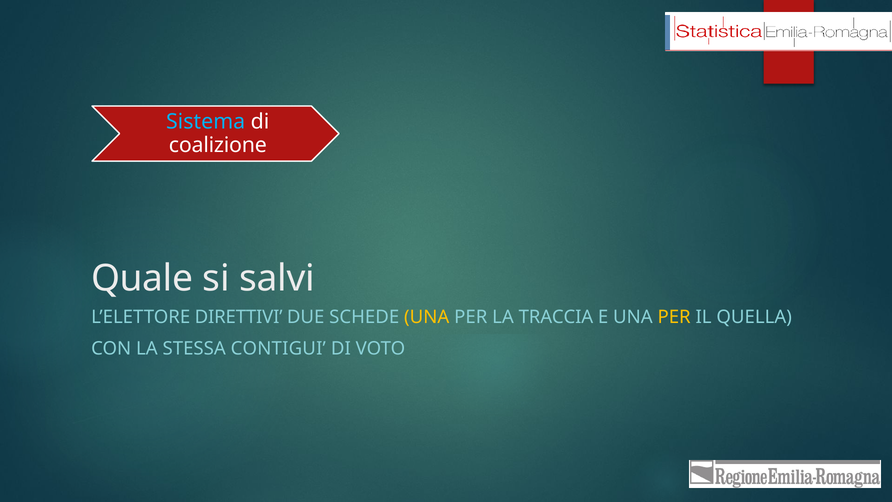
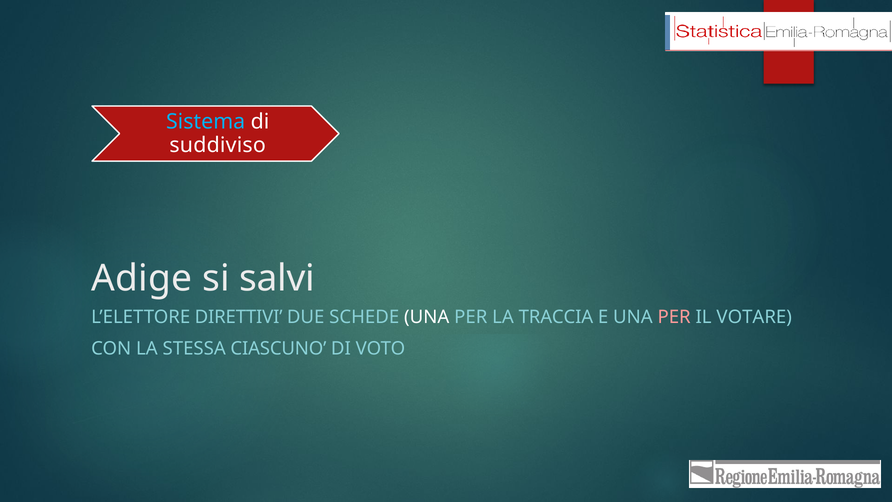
coalizione: coalizione -> suddiviso (218, 145)
Quale: Quale -> Adige (142, 278)
UNA colour: yellow -> white (427, 317)
PER colour: yellow -> pink (674, 317)
QUELLA: QUELLA -> VOTARE (754, 317)
CONTIGUI: CONTIGUI -> CIASCUNO (278, 349)
